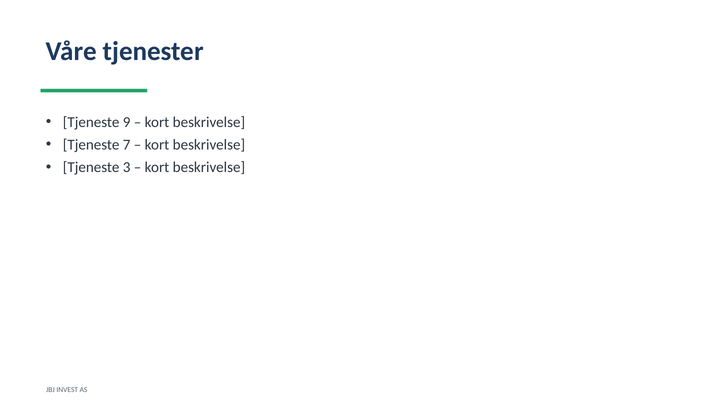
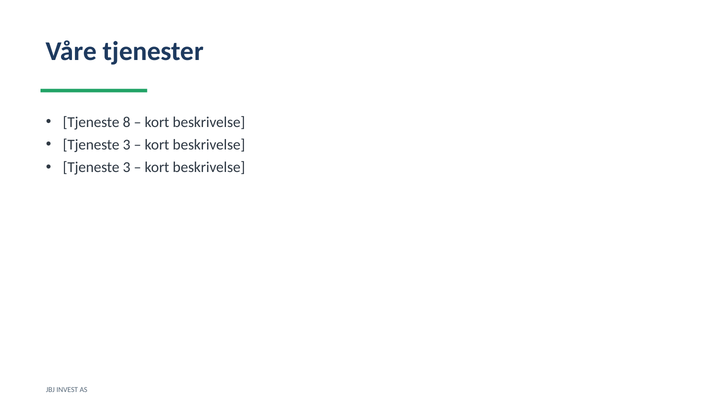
9: 9 -> 8 (127, 122)
7: 7 -> 3 (127, 145)
